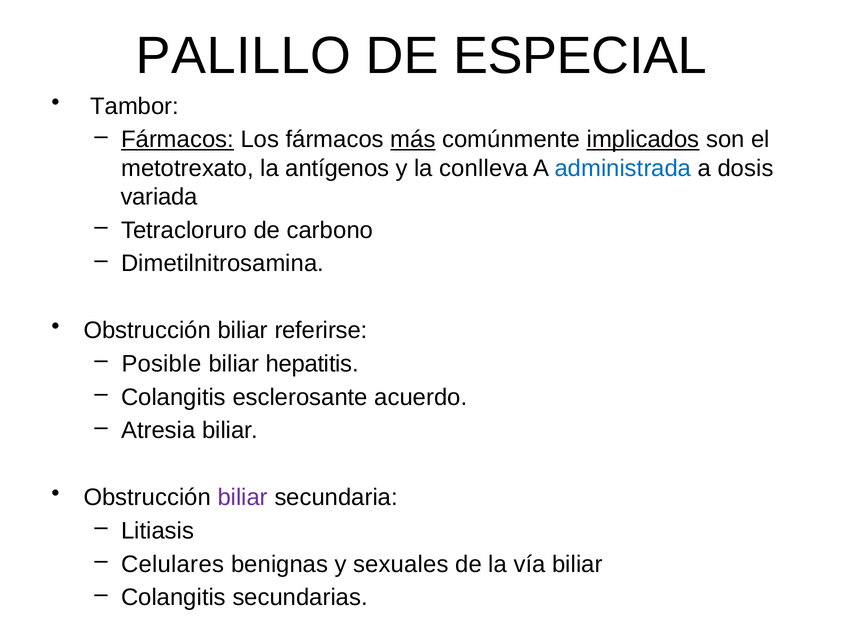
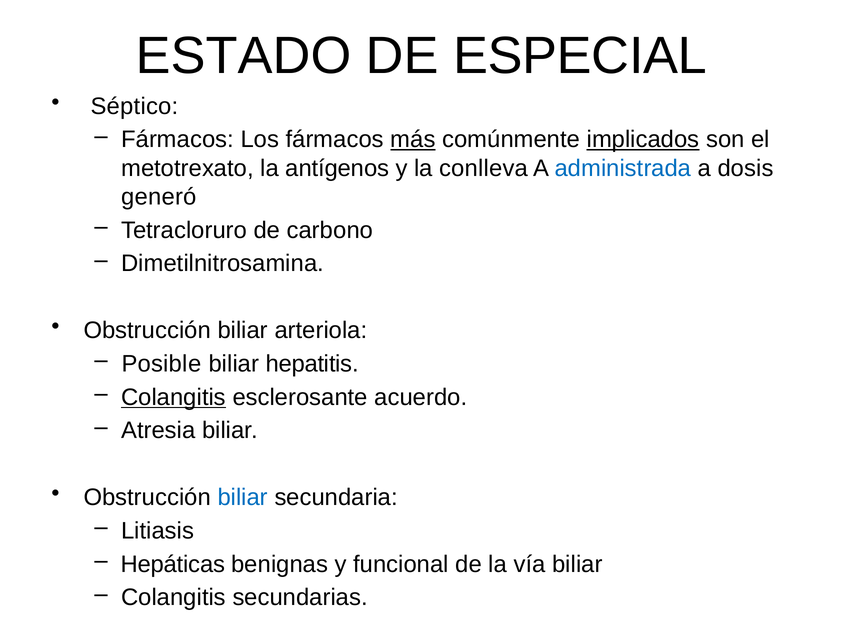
PALILLO: PALILLO -> ESTADO (244, 56)
Tambor: Tambor -> Séptico (135, 106)
Fármacos underline: present -> none (178, 139)
variada: variada -> generó (159, 197)
referirse: referirse -> arteriola (321, 330)
Colangitis underline: none -> present (174, 397)
biliar colour: purple -> blue (243, 497)
Celulares: Celulares -> Hepáticas (173, 564)
sexuales: sexuales -> funcional (401, 564)
